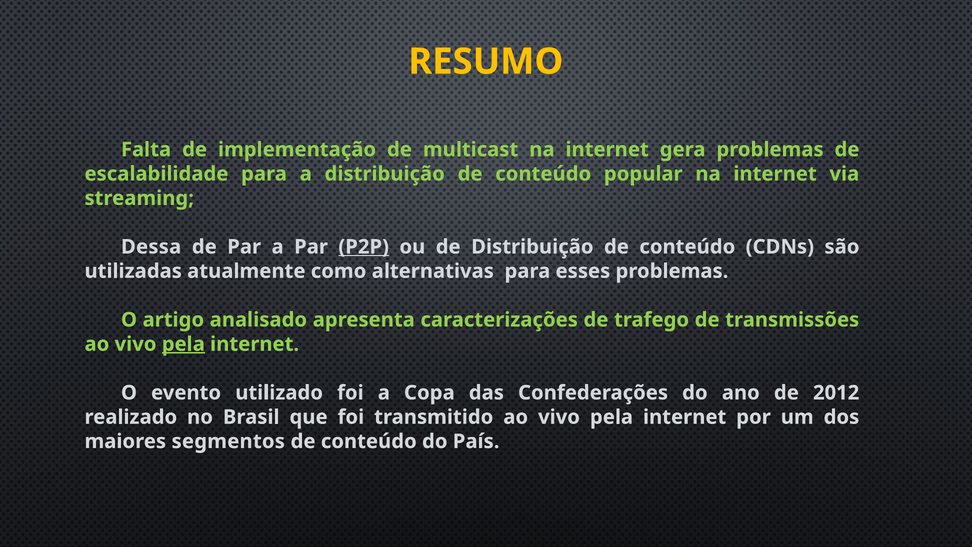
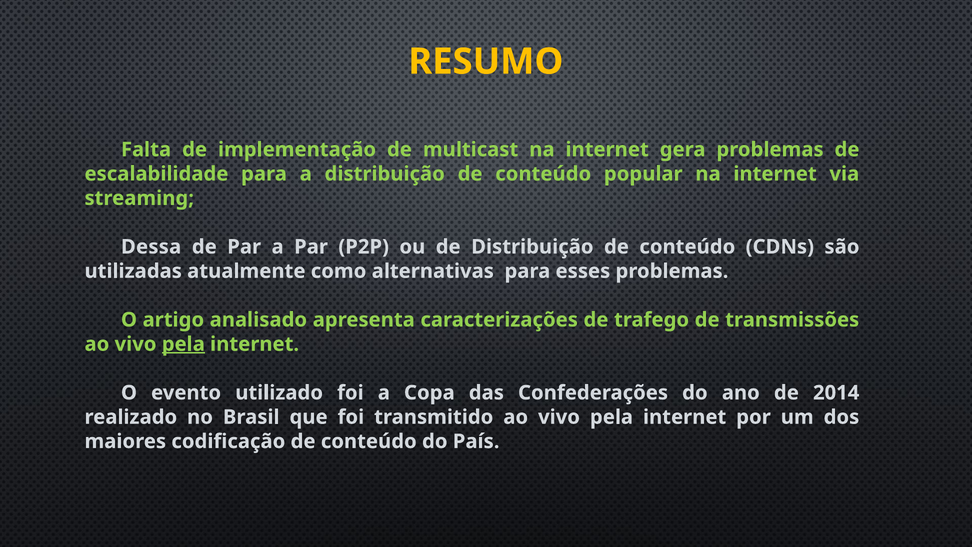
P2P underline: present -> none (364, 247)
2012: 2012 -> 2014 (836, 393)
segmentos: segmentos -> codificação (228, 441)
